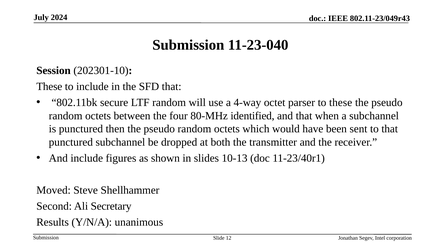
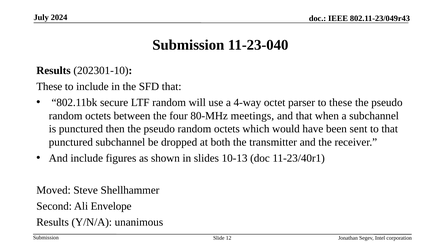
Session: Session -> Results (54, 71)
identified: identified -> meetings (252, 116)
Secretary: Secretary -> Envelope (111, 206)
